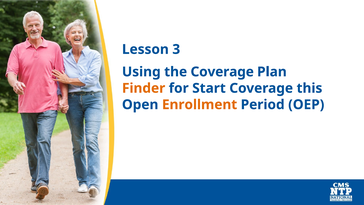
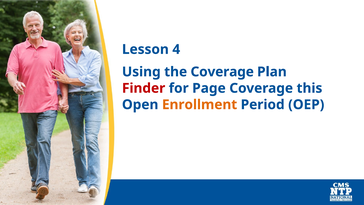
3: 3 -> 4 (176, 49)
Finder colour: orange -> red (144, 88)
Start: Start -> Page (209, 88)
